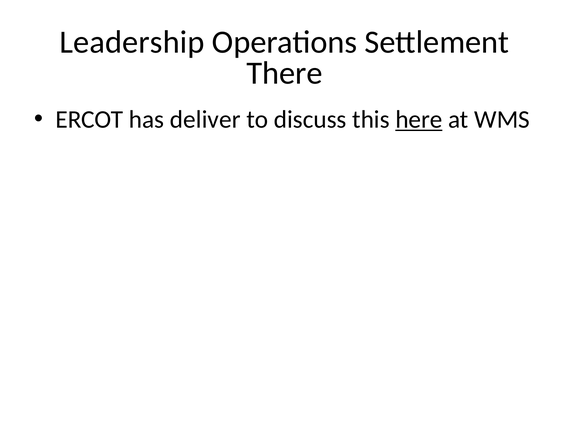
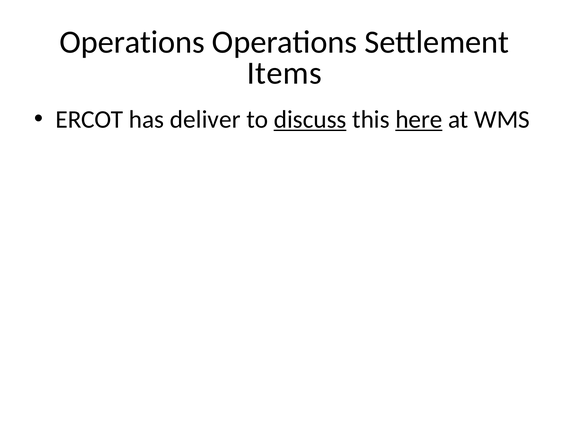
Leadership: Leadership -> Operations (132, 42)
There: There -> Items (284, 73)
discuss underline: none -> present (310, 119)
